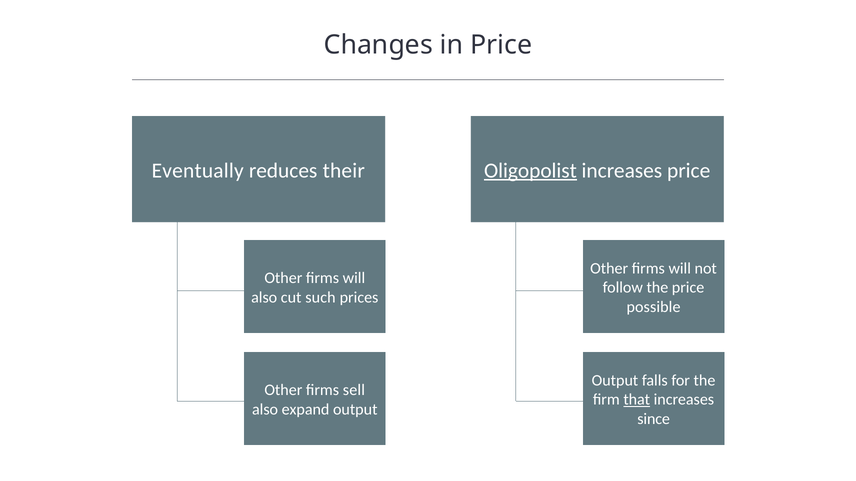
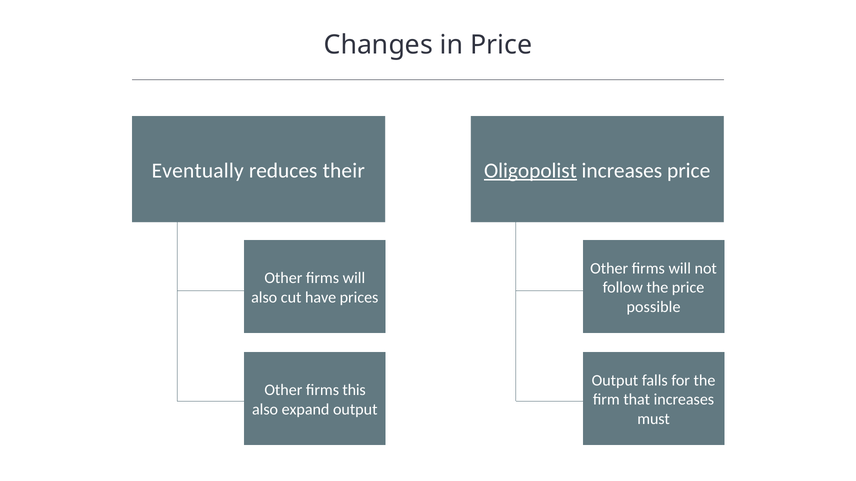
such: such -> have (321, 298)
sell: sell -> this (354, 390)
that underline: present -> none (637, 400)
since: since -> must (654, 419)
